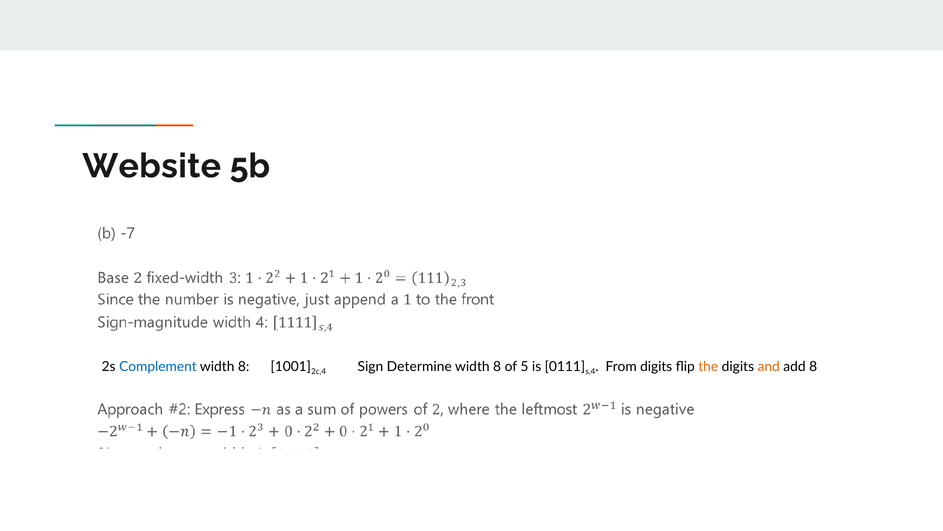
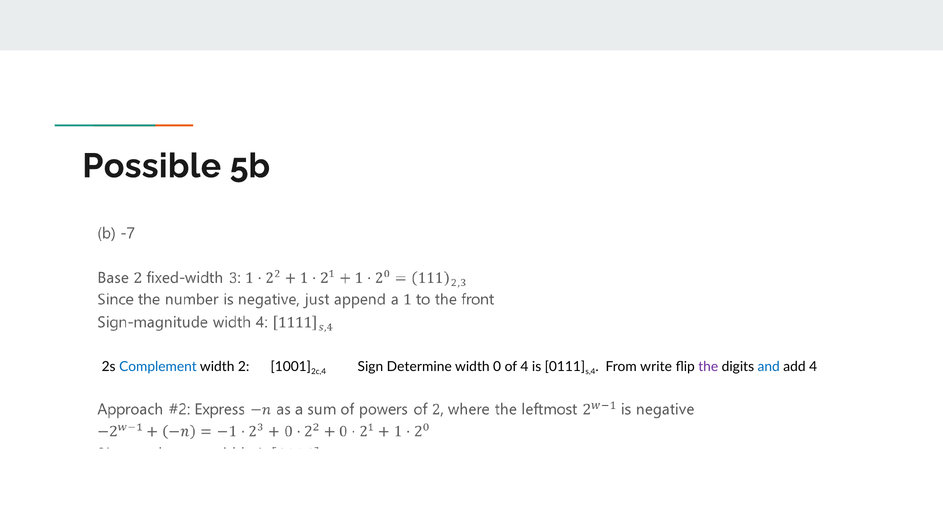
Website: Website -> Possible (152, 166)
8: 8 -> 2 (244, 366)
8: 8 -> 0 (497, 366)
of 5: 5 -> 4 (524, 366)
From digits: digits -> write (656, 366)
the colour: orange -> purple (708, 366)
and colour: orange -> blue (769, 366)
add 8: 8 -> 4 (813, 366)
